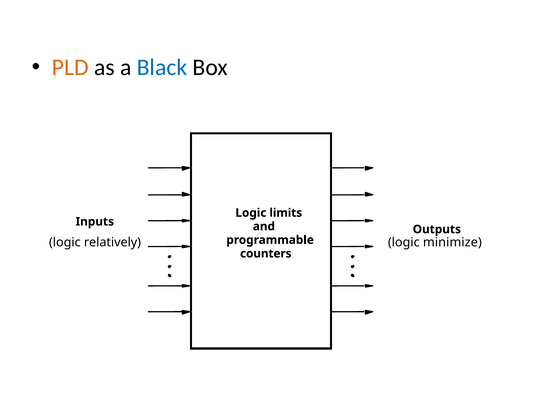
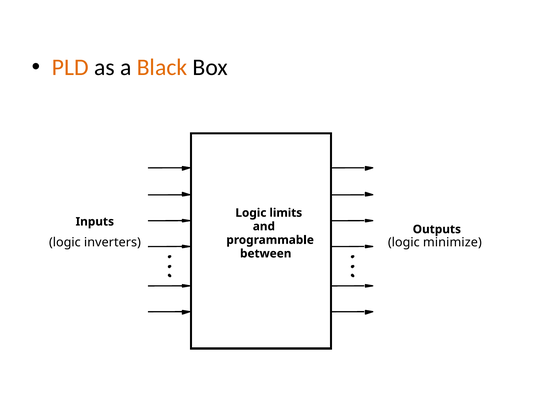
Black colour: blue -> orange (162, 67)
relatively: relatively -> inverters (112, 242)
counters: counters -> between (266, 253)
